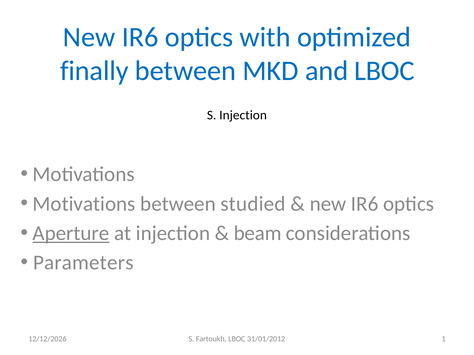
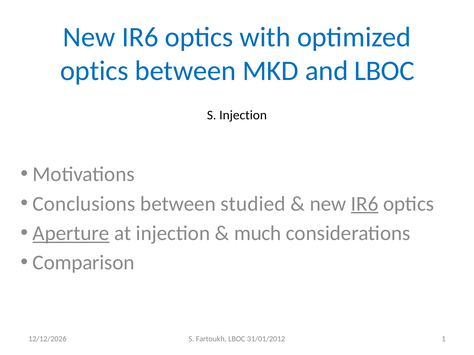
finally: finally -> optics (94, 71)
Motivations: Motivations -> Conclusions (84, 204)
IR6 underline: none -> present (365, 204)
beam: beam -> much (258, 234)
Parameters: Parameters -> Comparison (84, 263)
